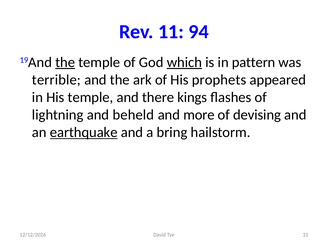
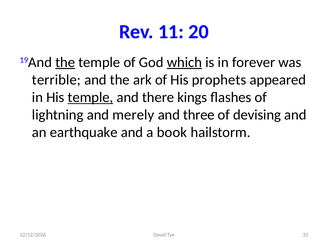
94: 94 -> 20 (199, 32)
pattern: pattern -> forever (254, 62)
temple underline: none -> present (90, 97)
beheld: beheld -> merely (133, 115)
more: more -> three (199, 115)
earthquake underline: present -> none (84, 132)
bring: bring -> book (172, 132)
